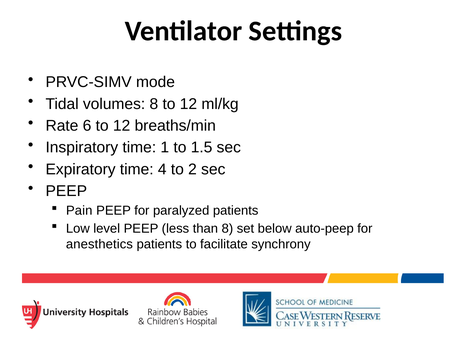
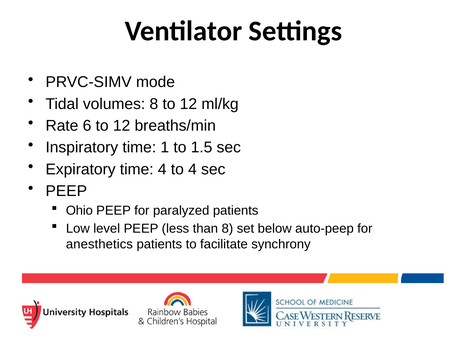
to 2: 2 -> 4 (192, 169)
Pain: Pain -> Ohio (79, 211)
